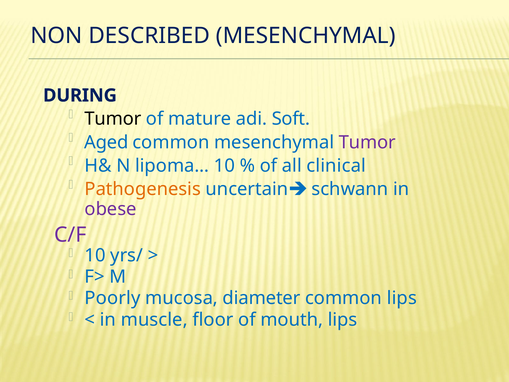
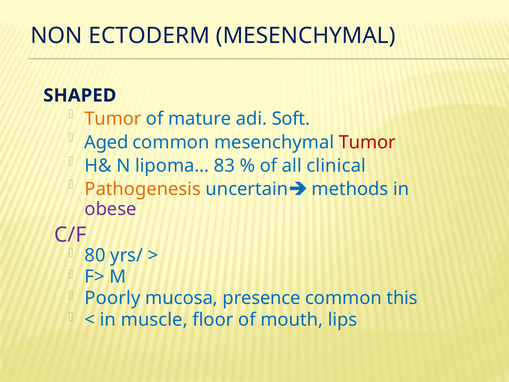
DESCRIBED: DESCRIBED -> ECTODERM (149, 36)
DURING: DURING -> SHAPED (80, 95)
Tumor colour: black -> orange (113, 119)
Tumor colour: purple -> red (367, 142)
lipoma… 10: 10 -> 83 (224, 166)
schwann: schwann -> methods (350, 189)
10: 10 -> 80 (95, 255)
diameter: diameter -> presence (262, 298)
common lips: lips -> this (402, 298)
